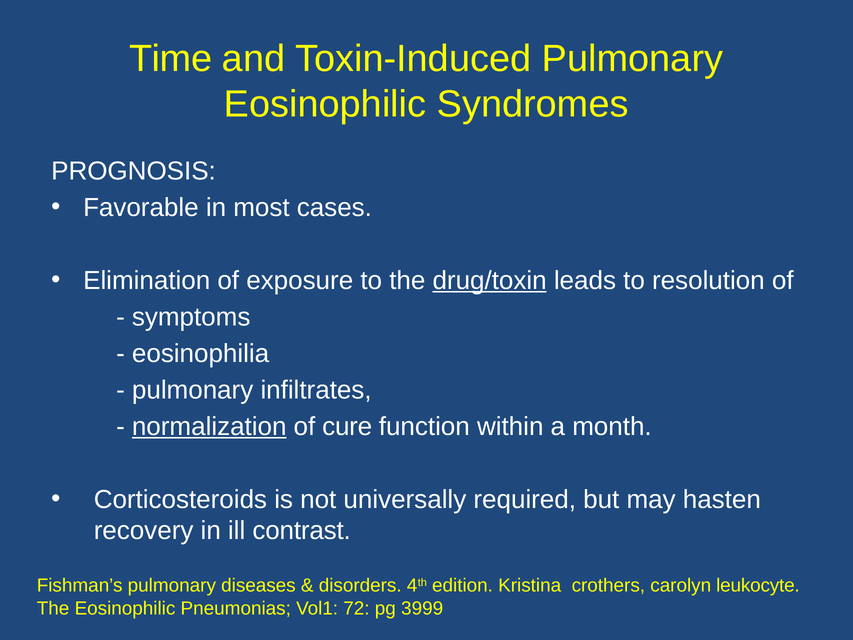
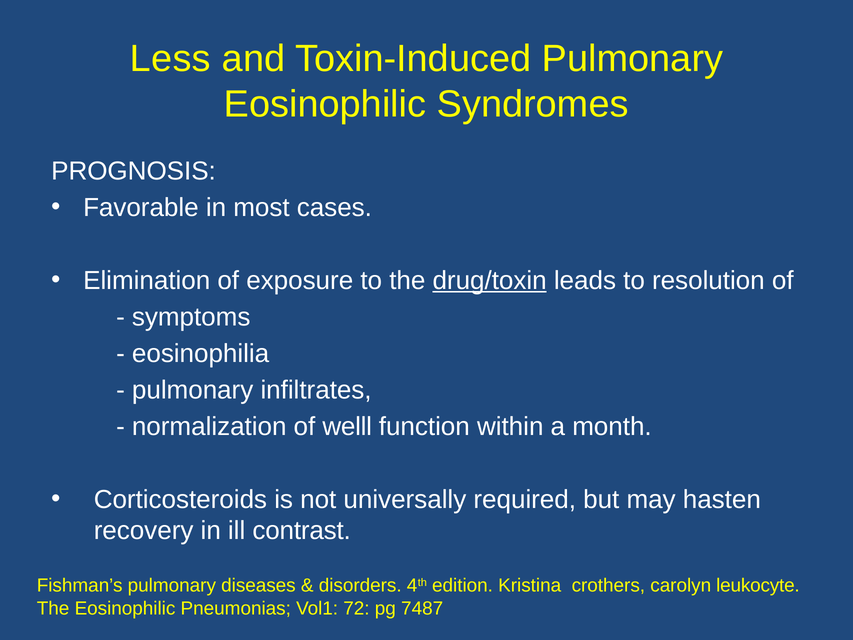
Time: Time -> Less (170, 59)
normalization underline: present -> none (209, 426)
cure: cure -> welll (347, 426)
3999: 3999 -> 7487 (422, 608)
